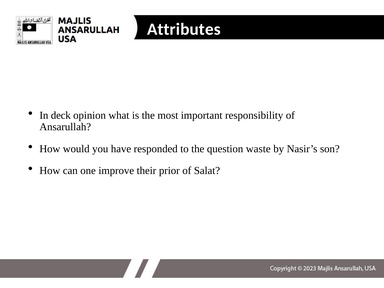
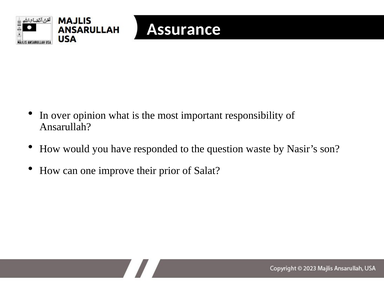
Attributes: Attributes -> Assurance (184, 29)
deck: deck -> over (61, 115)
